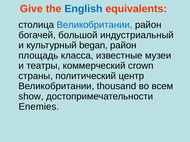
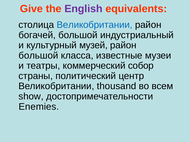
English colour: blue -> purple (84, 9)
began: began -> музей (93, 45)
площадь: площадь -> большой (38, 56)
crown: crown -> собор (141, 66)
